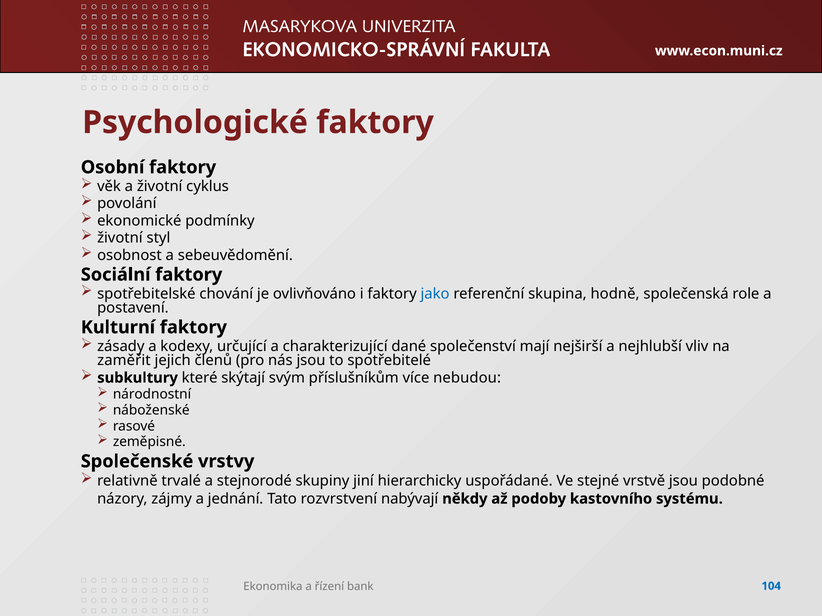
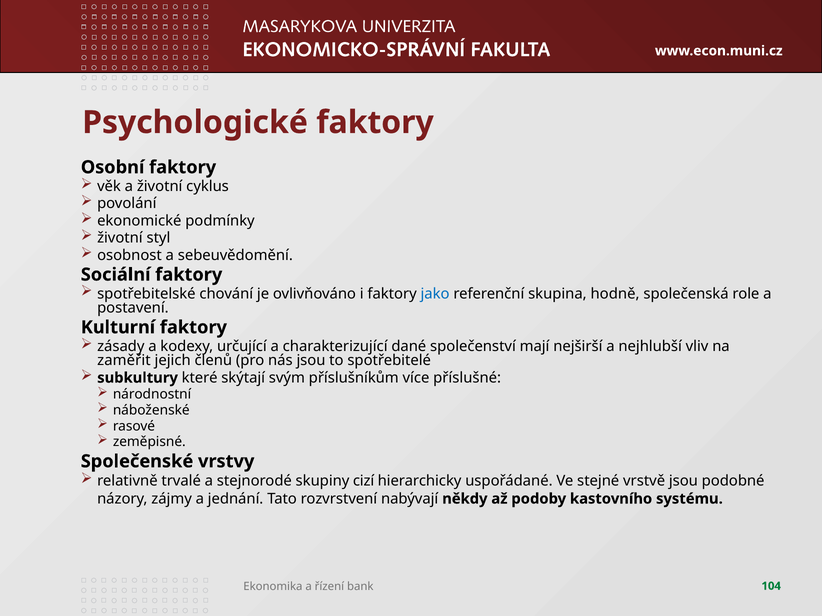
nebudou: nebudou -> příslušné (467, 378)
jiní: jiní -> cizí (364, 481)
104 colour: blue -> green (771, 586)
